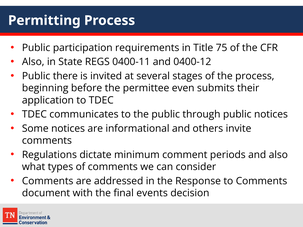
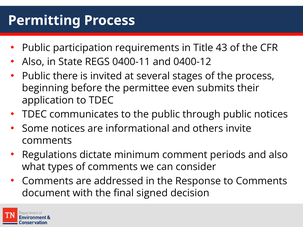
75: 75 -> 43 (222, 48)
events: events -> signed (152, 193)
